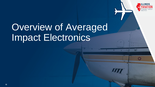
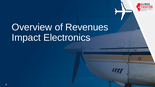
Averaged: Averaged -> Revenues (87, 27)
